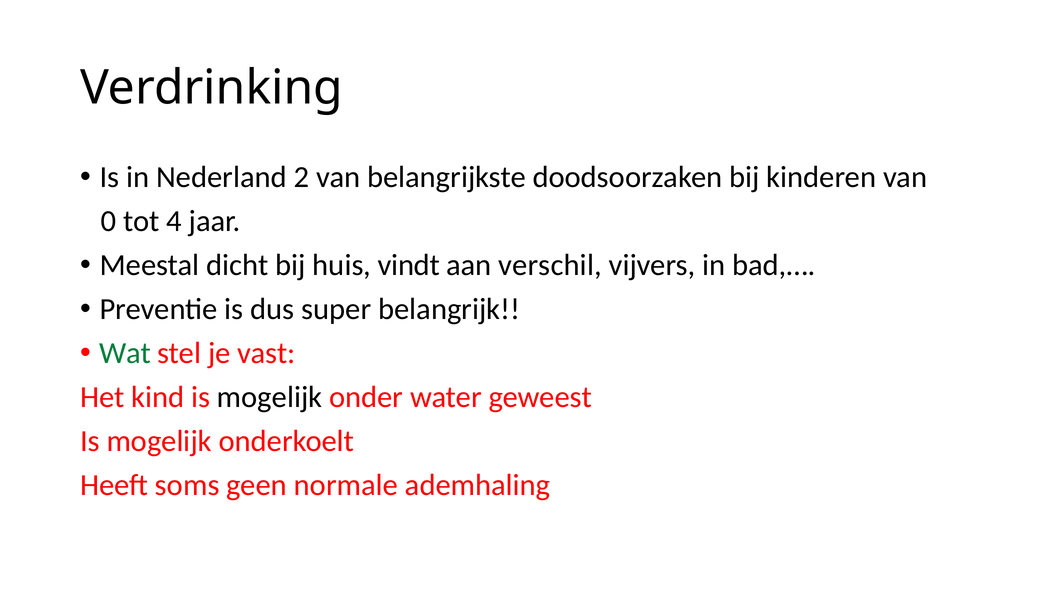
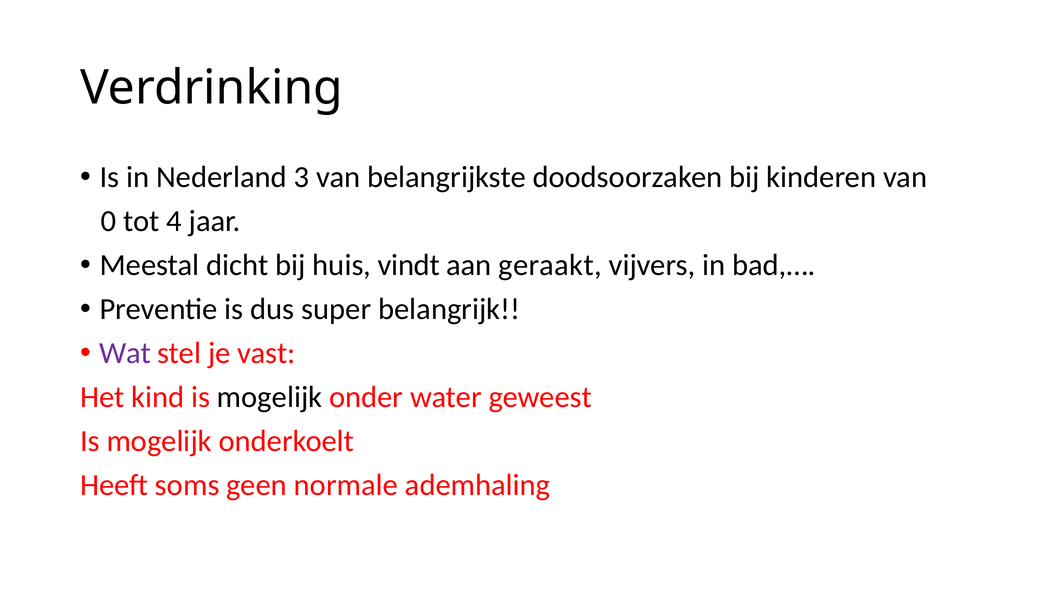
2: 2 -> 3 (301, 178)
verschil: verschil -> geraakt (550, 266)
Wat colour: green -> purple (125, 354)
